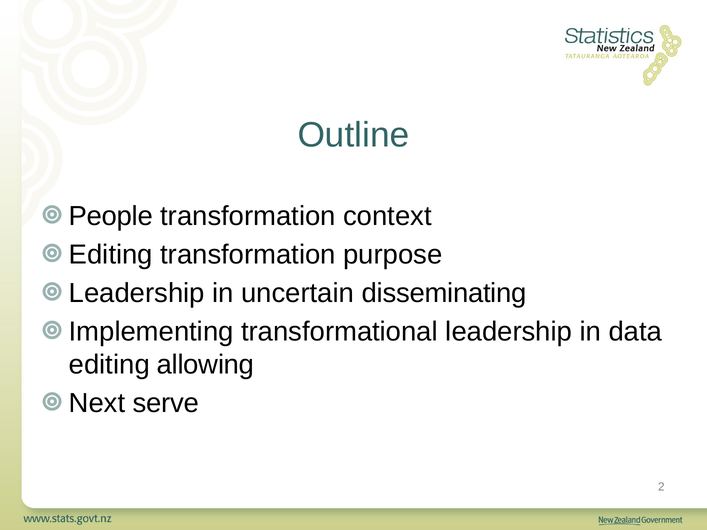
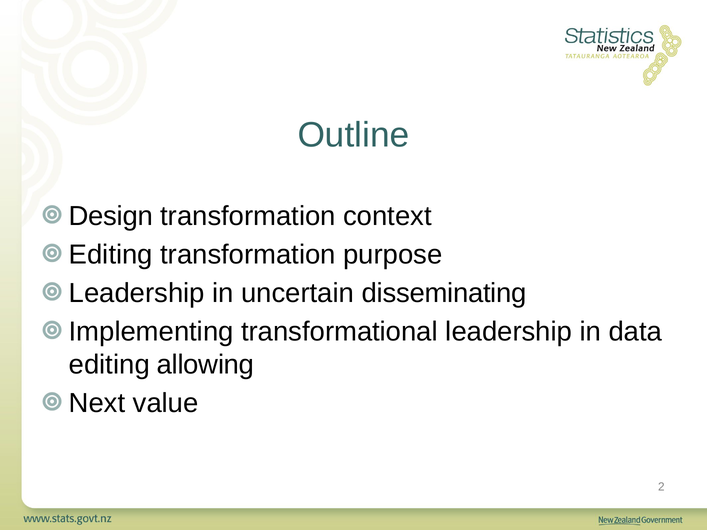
People: People -> Design (111, 216)
serve: serve -> value (166, 403)
